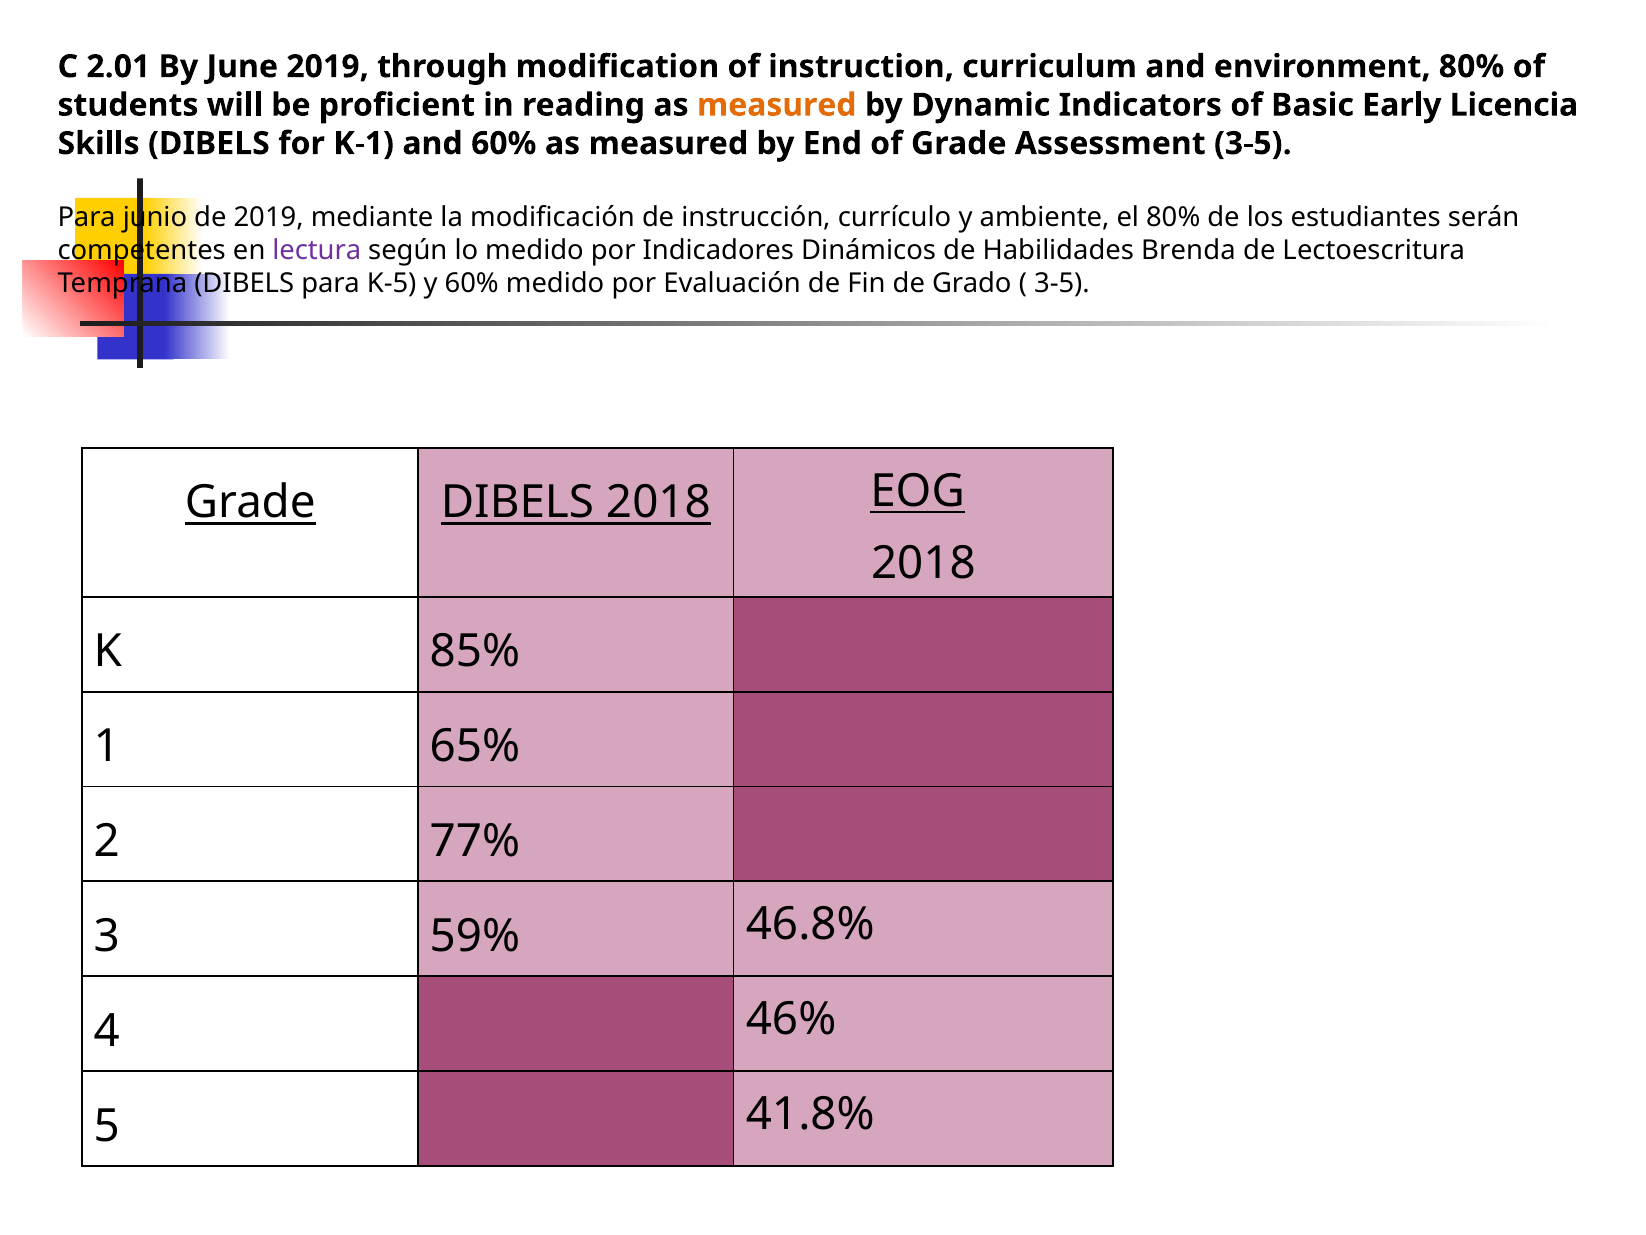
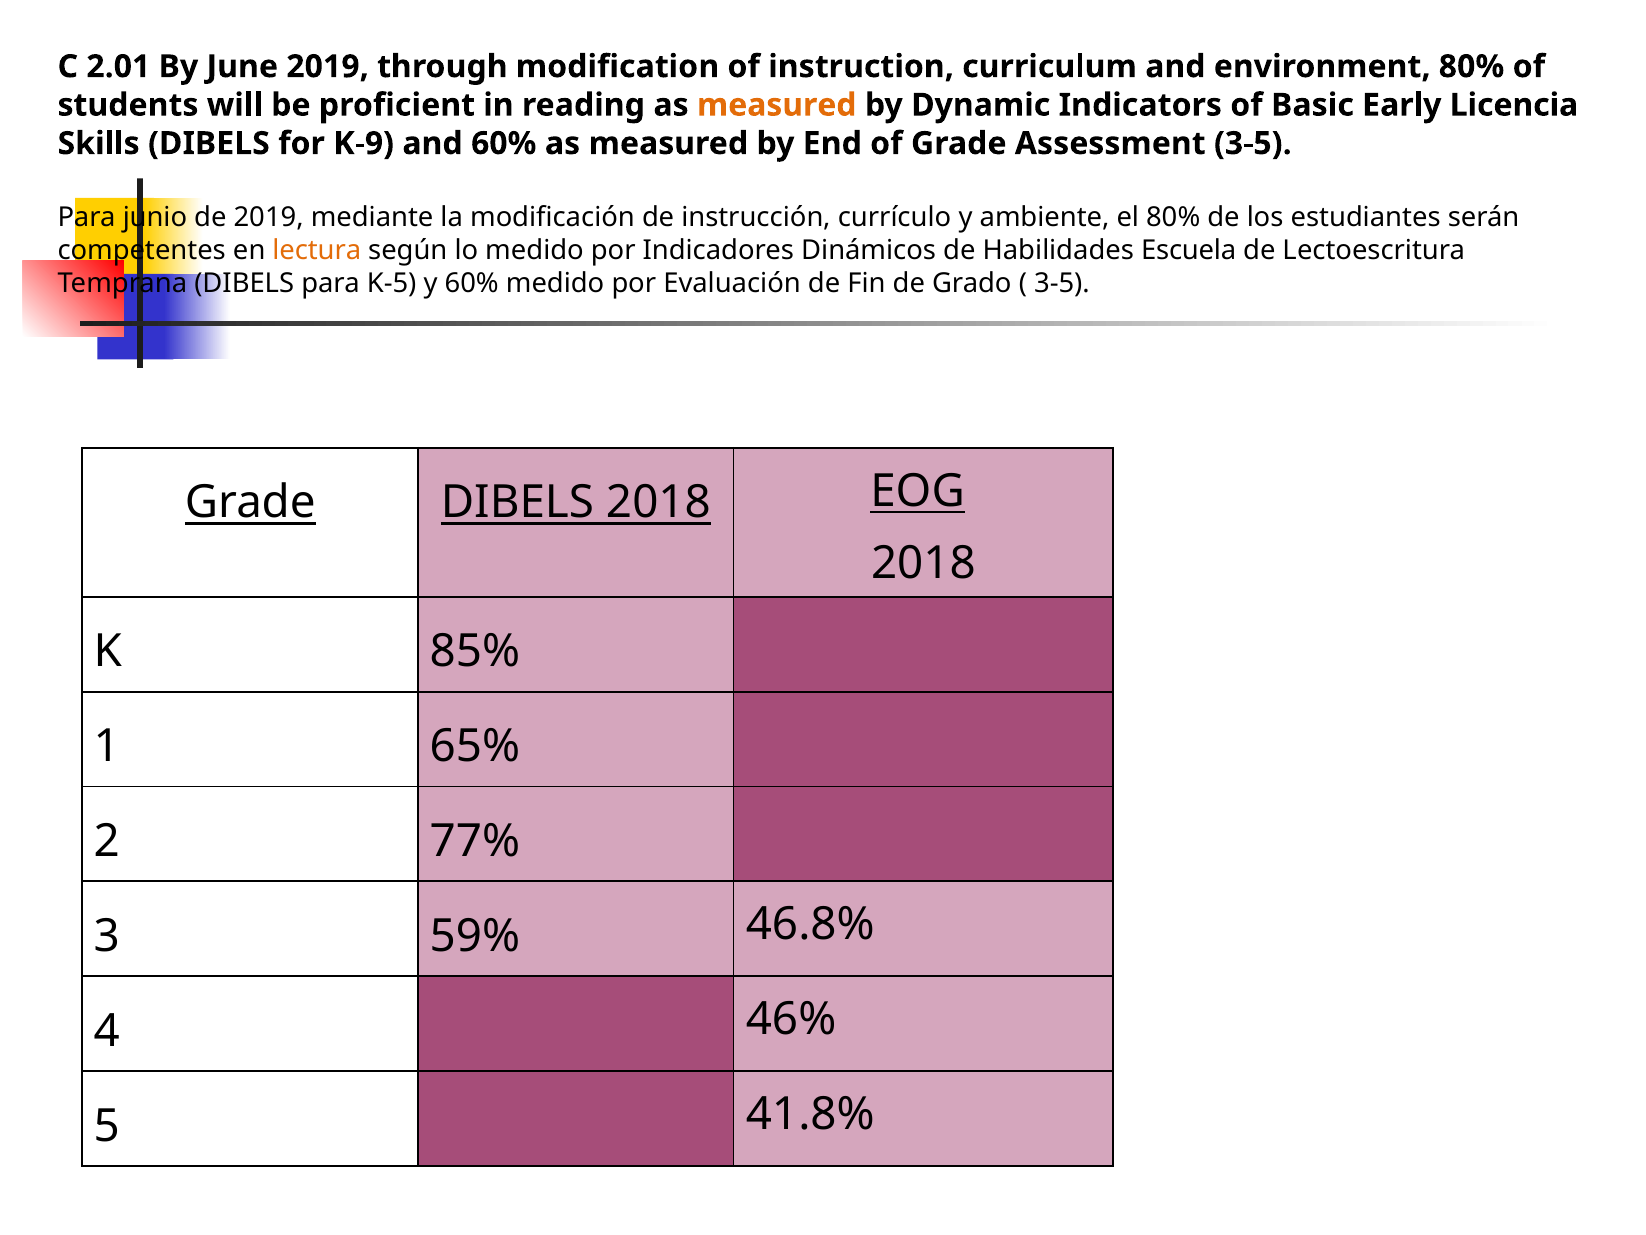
K-1: K-1 -> K-9 (364, 143)
lectura colour: purple -> orange (317, 250)
Brenda: Brenda -> Escuela (1189, 250)
